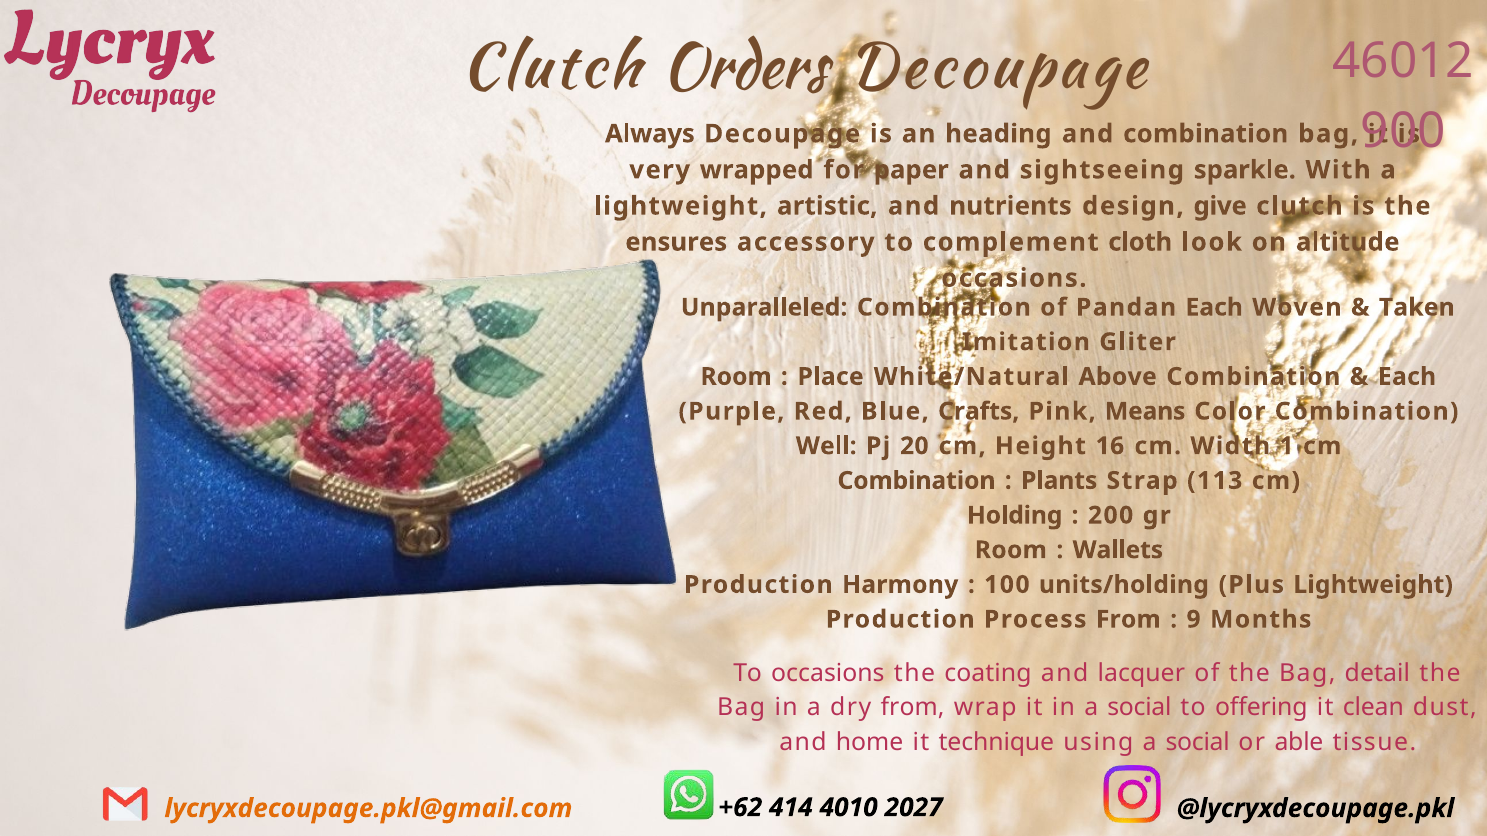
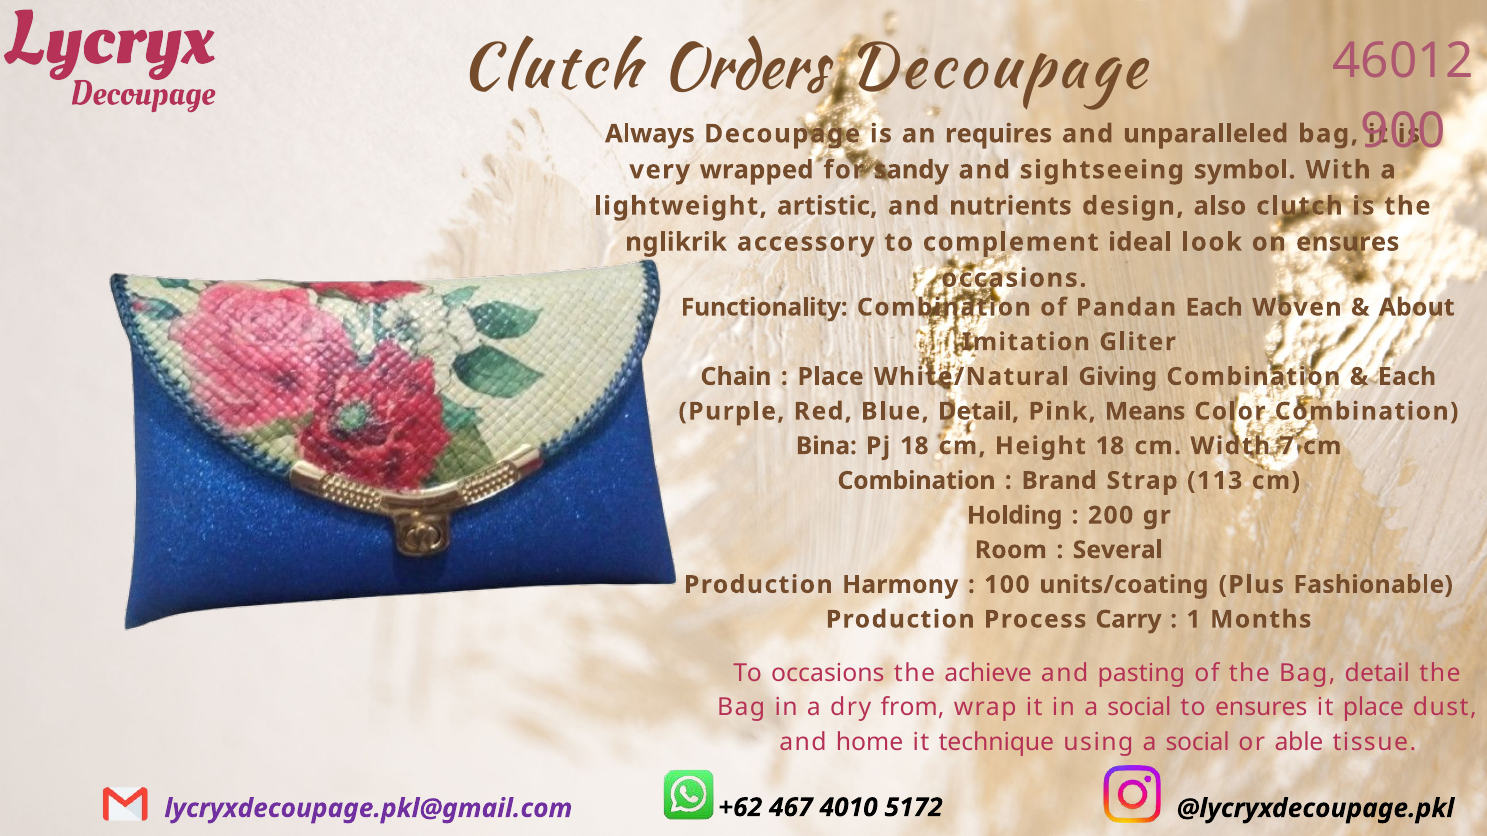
heading: heading -> requires (999, 134)
and combination: combination -> unparalleled (1206, 134)
paper: paper -> sandy (911, 170)
sparkle: sparkle -> symbol (1245, 170)
give: give -> also (1220, 206)
ensures: ensures -> nglikrik (676, 242)
cloth: cloth -> ideal (1140, 242)
on altitude: altitude -> ensures (1348, 242)
Unparalleled: Unparalleled -> Functionality (764, 307)
Taken: Taken -> About (1417, 307)
Room: Room -> Chain (736, 377)
Above: Above -> Giving (1118, 377)
Blue Crafts: Crafts -> Detail (979, 412)
Well: Well -> Bina (826, 446)
Pj 20: 20 -> 18 (914, 446)
Height 16: 16 -> 18 (1110, 446)
1: 1 -> 7 (1287, 446)
Plants: Plants -> Brand (1059, 481)
Wallets: Wallets -> Several (1118, 550)
units/holding: units/holding -> units/coating (1124, 585)
Plus Lightweight: Lightweight -> Fashionable (1373, 585)
Process From: From -> Carry (1129, 620)
9: 9 -> 1 (1194, 620)
coating: coating -> achieve (988, 673)
lacquer: lacquer -> pasting (1141, 673)
to offering: offering -> ensures (1261, 708)
it clean: clean -> place (1373, 708)
lycryxdecoupage.pkl@gmail.com colour: orange -> purple (368, 809)
414: 414 -> 467 (791, 808)
2027: 2027 -> 5172 (914, 808)
